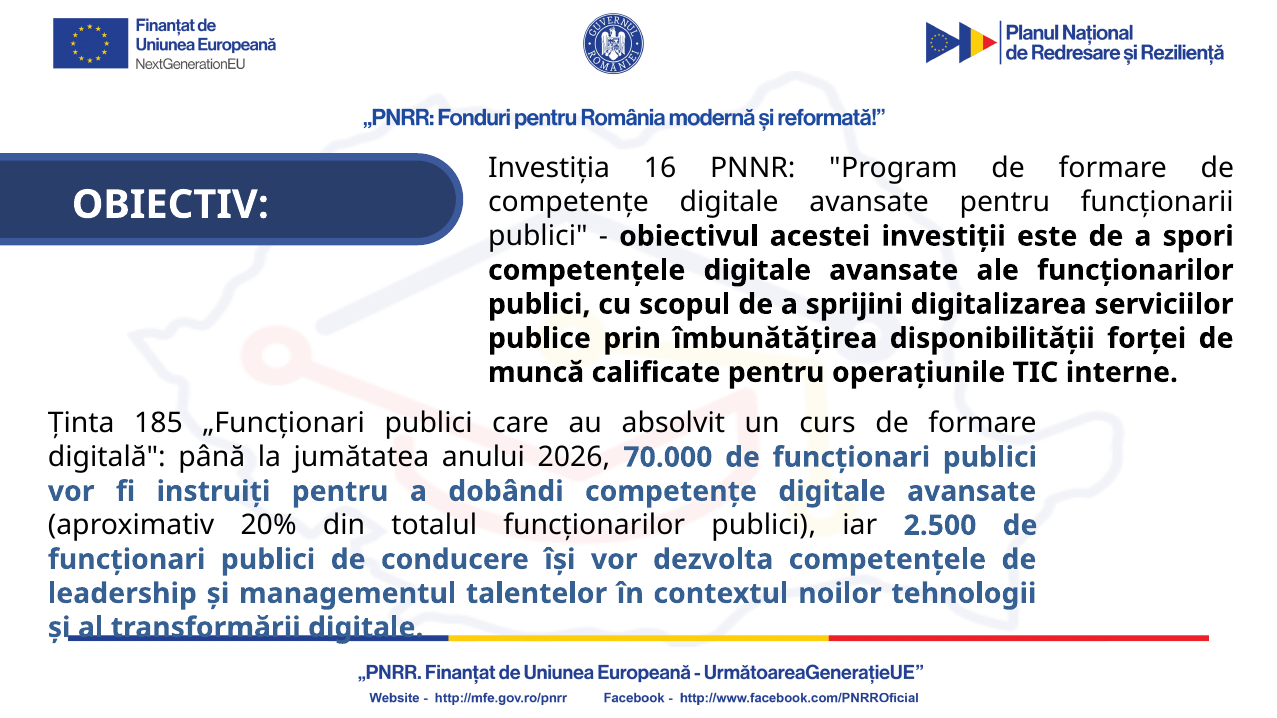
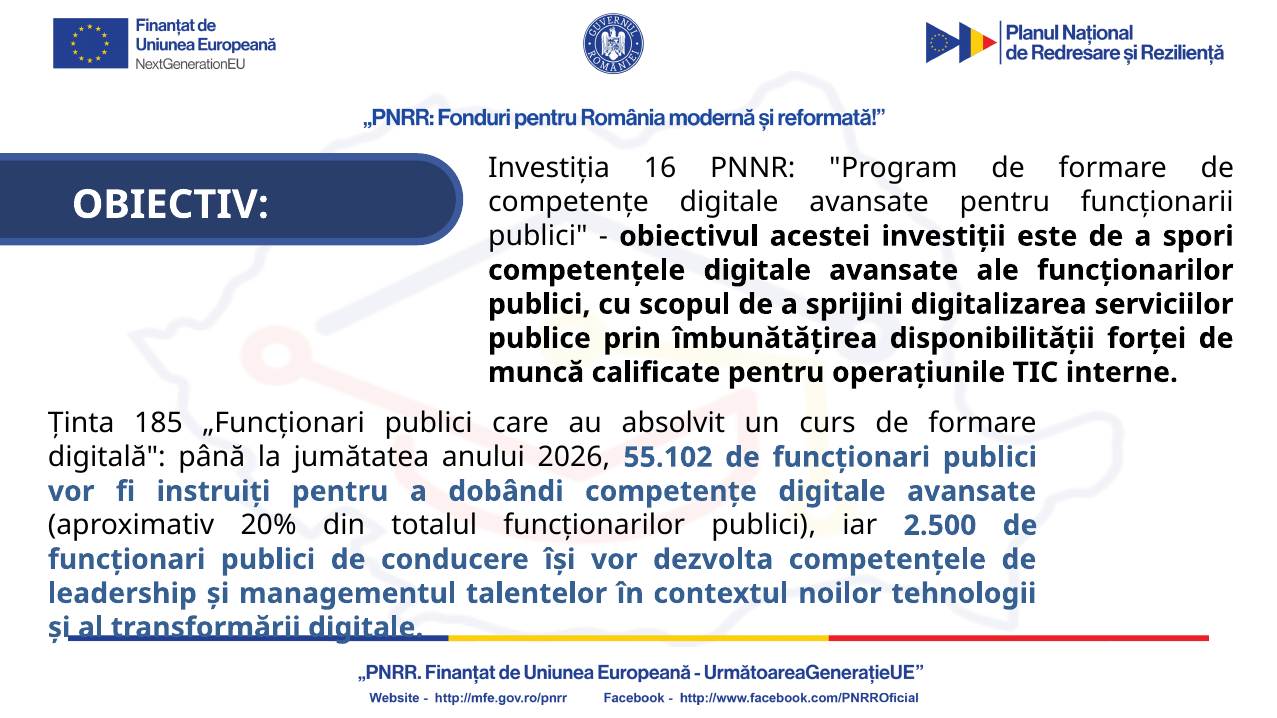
70.000: 70.000 -> 55.102 (668, 458)
